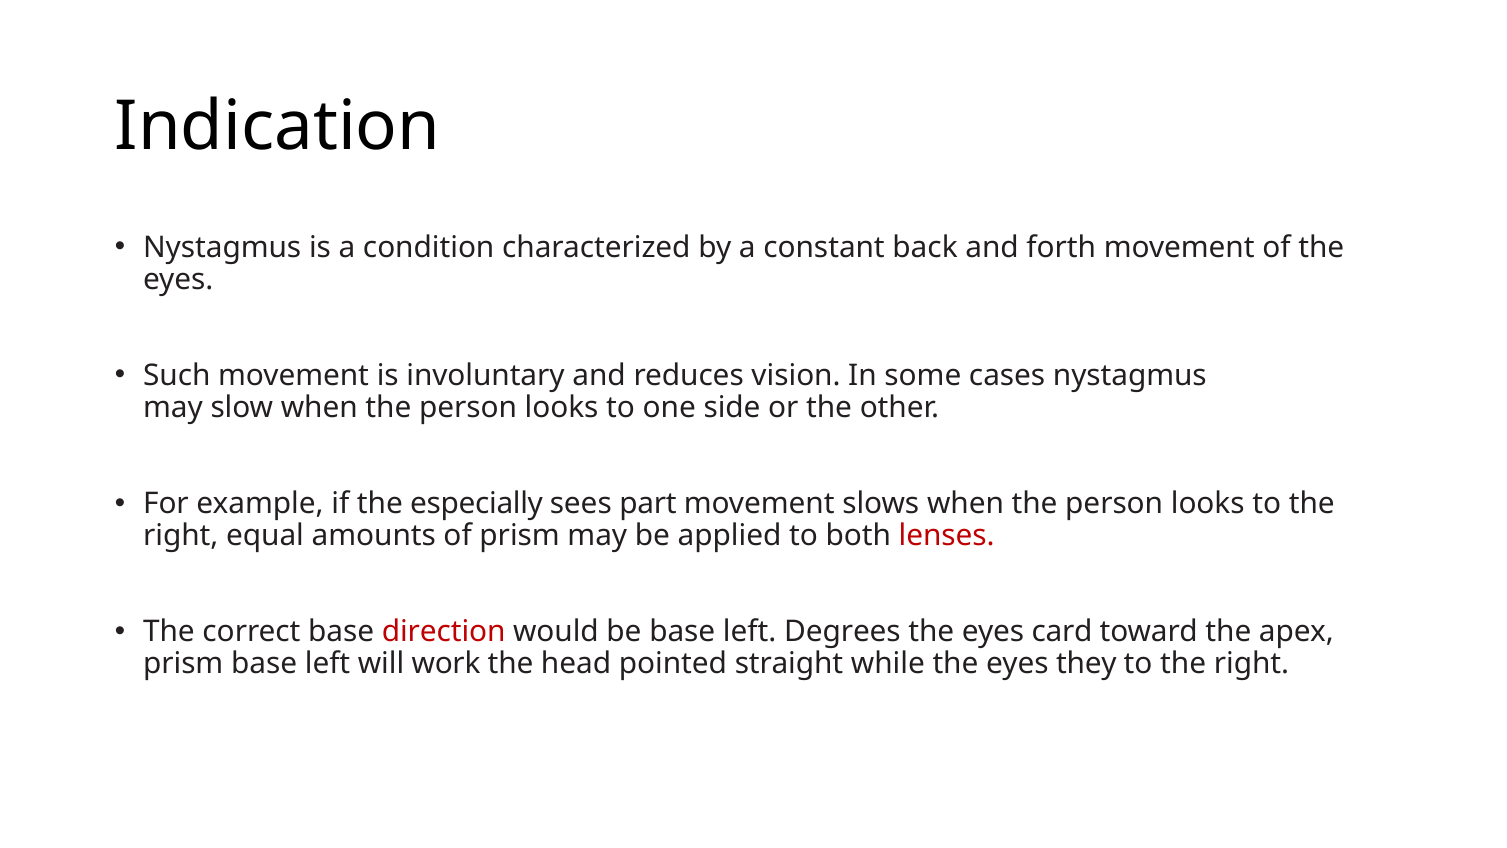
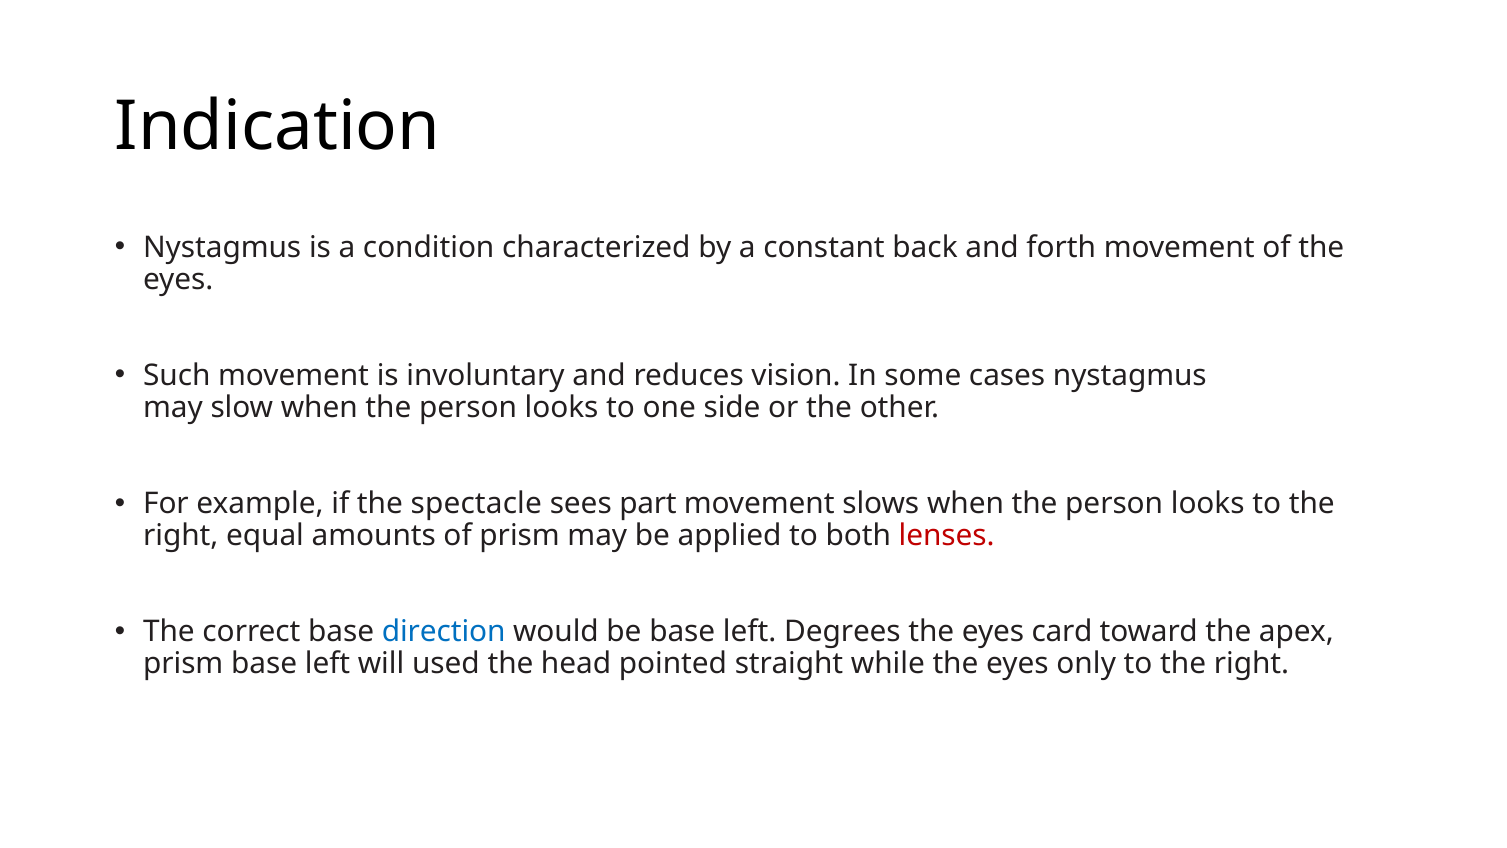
especially: especially -> spectacle (476, 503)
direction colour: red -> blue (444, 631)
work: work -> used (446, 663)
they: they -> only (1086, 663)
